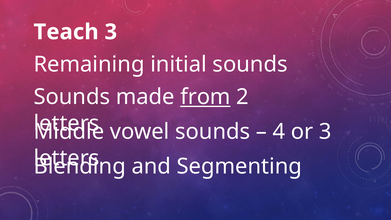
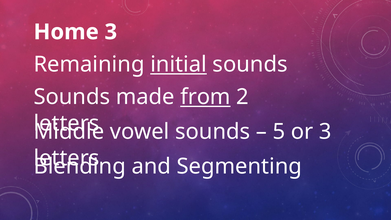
Teach: Teach -> Home (66, 32)
initial underline: none -> present (179, 64)
4: 4 -> 5 (279, 132)
